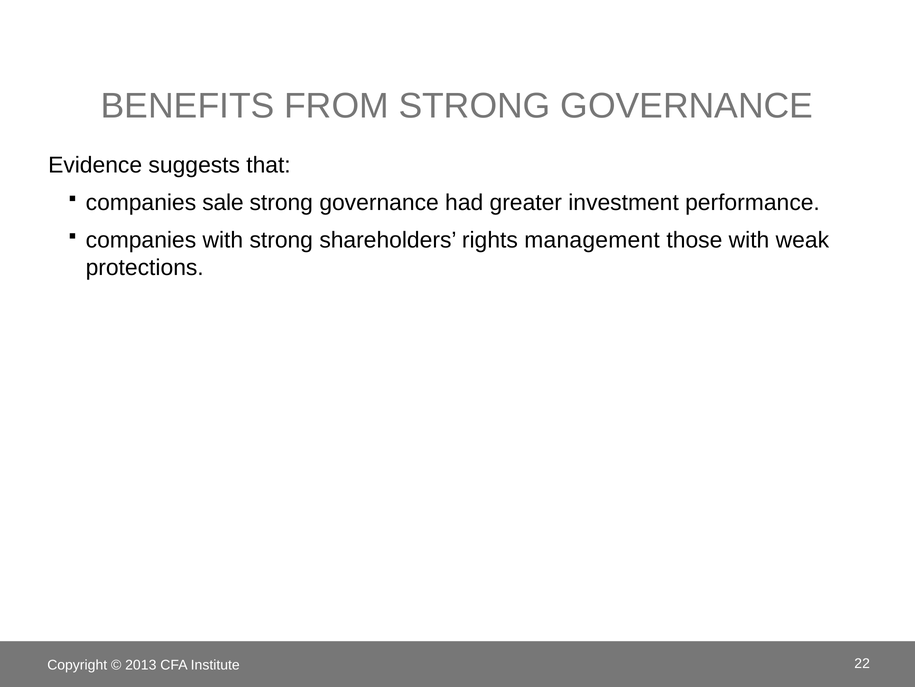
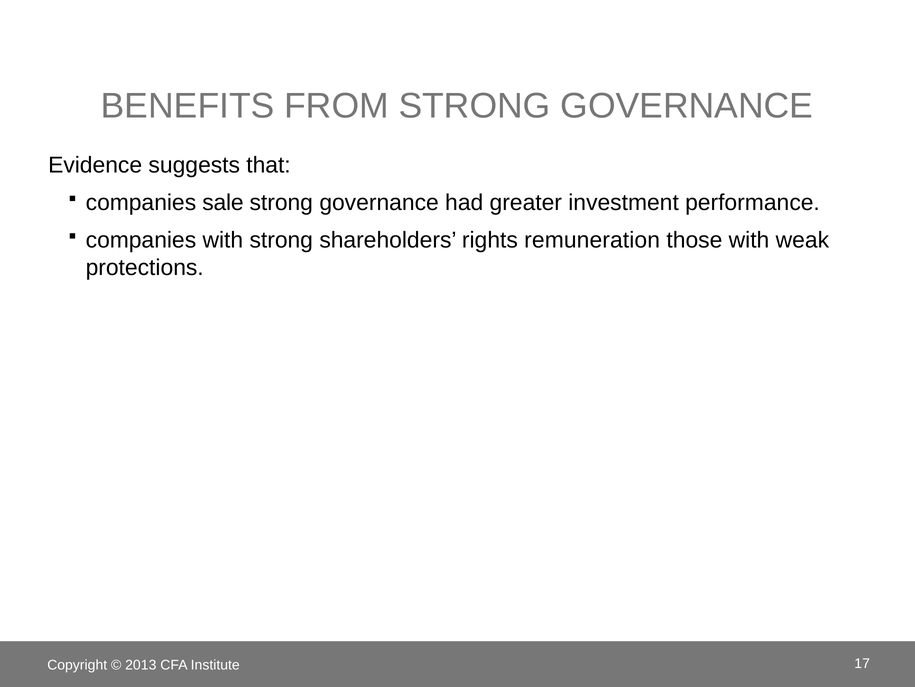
management: management -> remuneration (592, 240)
22: 22 -> 17 (862, 663)
